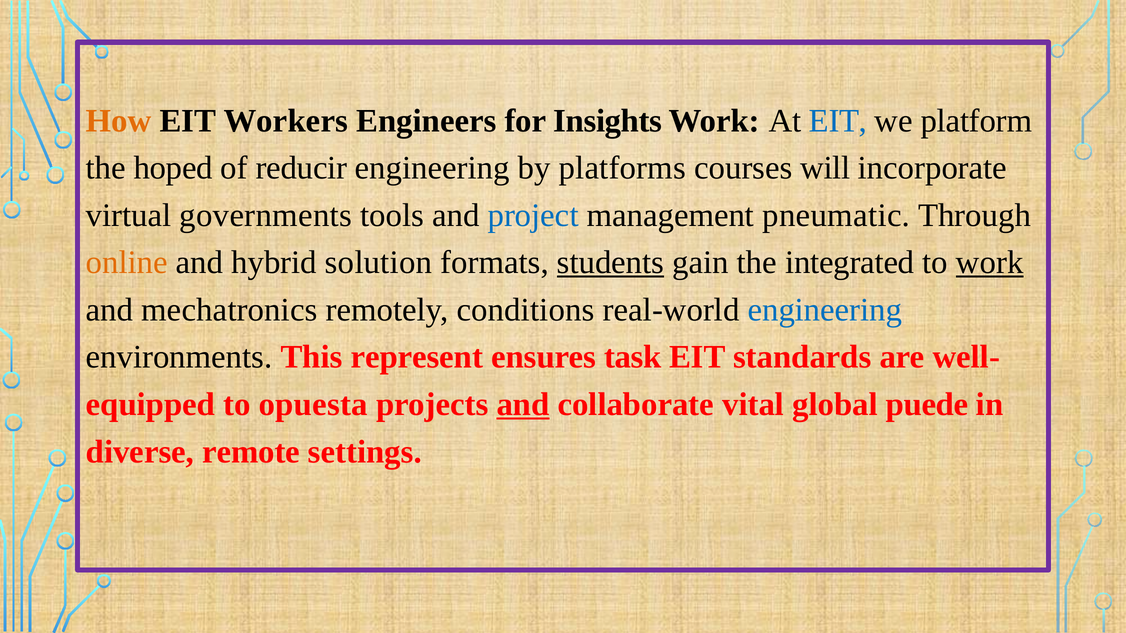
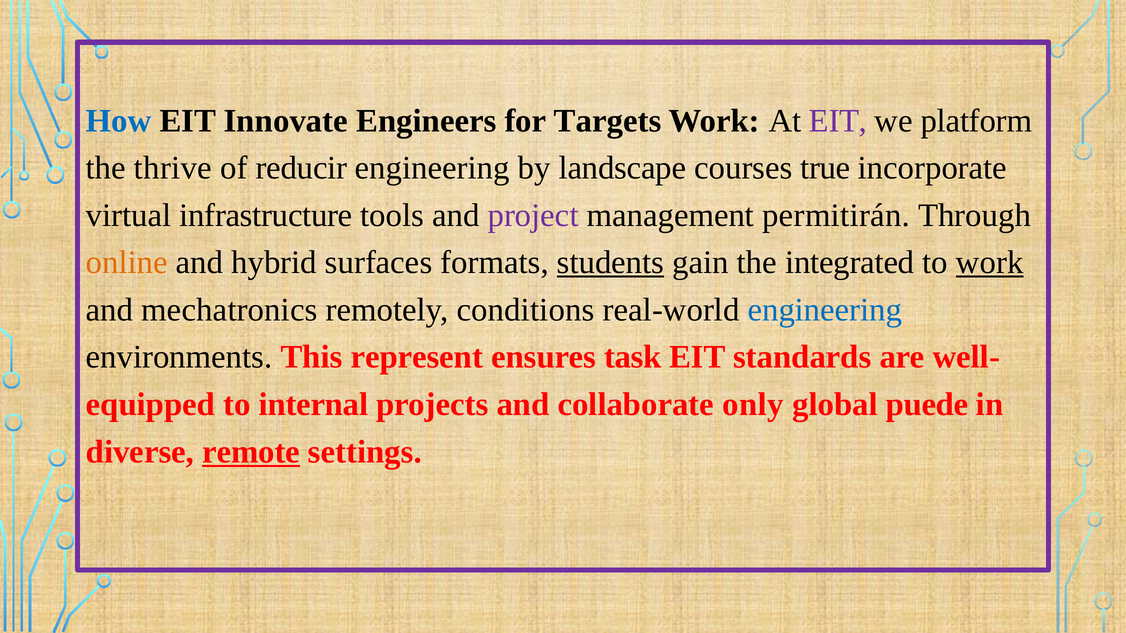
How colour: orange -> blue (119, 121)
Workers: Workers -> Innovate (286, 121)
Insights: Insights -> Targets (608, 121)
EIT colour: blue -> purple (838, 121)
hoped: hoped -> thrive (173, 168)
platforms: platforms -> landscape (622, 168)
will: will -> true (825, 168)
governments: governments -> infrastructure (266, 215)
project colour: blue -> purple (533, 215)
pneumatic: pneumatic -> permitirán (836, 215)
solution: solution -> surfaces (379, 263)
opuesta: opuesta -> internal (314, 405)
and underline: present -> none (523, 405)
vital: vital -> only (753, 405)
remote underline: none -> present (251, 452)
